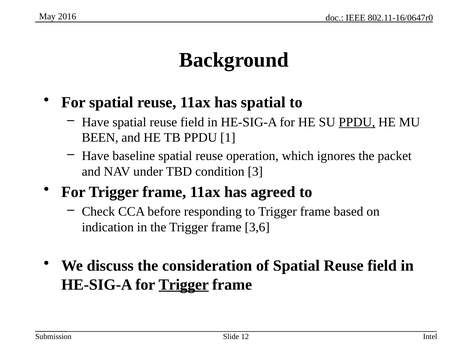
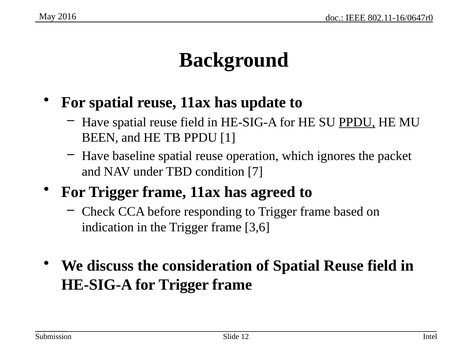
has spatial: spatial -> update (263, 103)
3: 3 -> 7 (255, 172)
Trigger underline: present -> none (184, 285)
